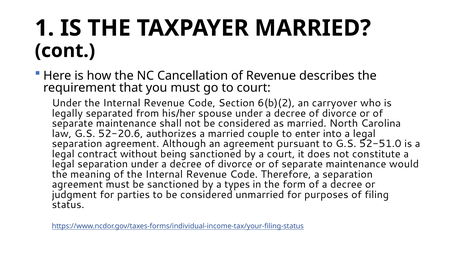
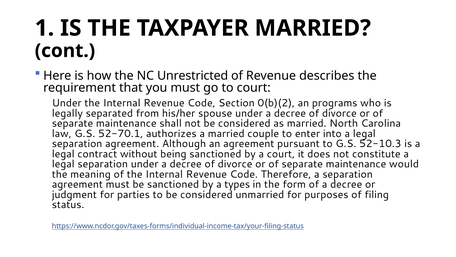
Cancellation: Cancellation -> Unrestricted (193, 76)
6(b)(2: 6(b)(2 -> 0(b)(2 (276, 103)
carryover: carryover -> programs (335, 103)
52-20.6: 52-20.6 -> 52-70.1 (121, 133)
52-51.0: 52-51.0 -> 52-10.3 (380, 144)
